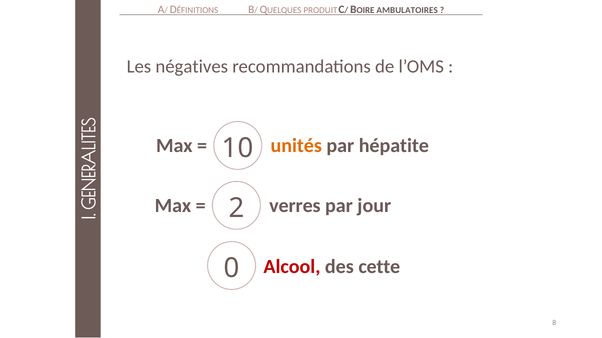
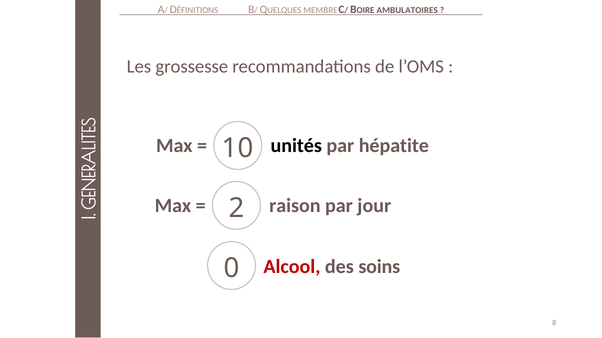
PRODUIT: PRODUIT -> MEMBRE (320, 11)
négatives: négatives -> grossesse (192, 66)
unités colour: orange -> black (296, 146)
verres: verres -> raison (295, 206)
cette: cette -> soins (379, 267)
